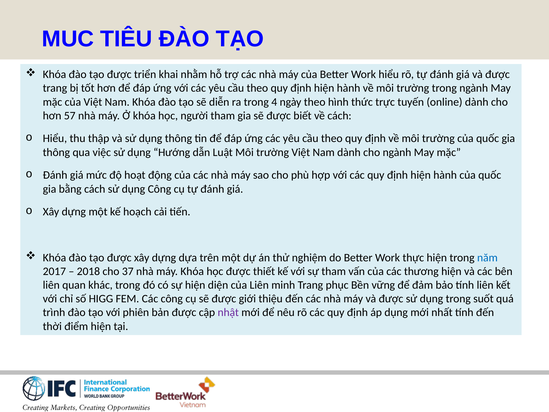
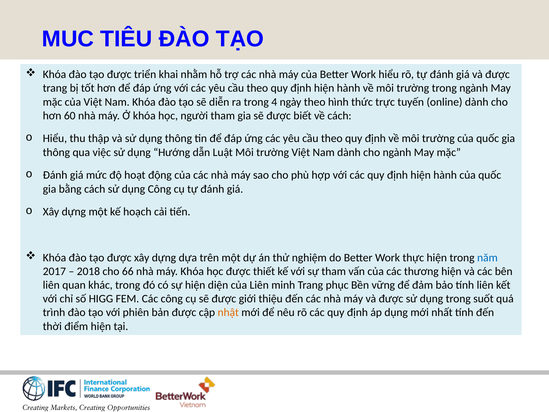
57: 57 -> 60 (70, 116)
37: 37 -> 66 (128, 271)
nhật colour: purple -> orange (228, 312)
